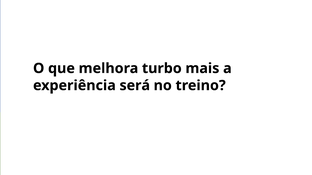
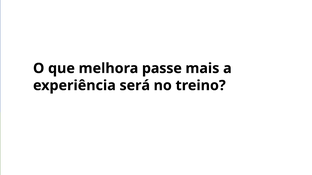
turbo: turbo -> passe (162, 69)
